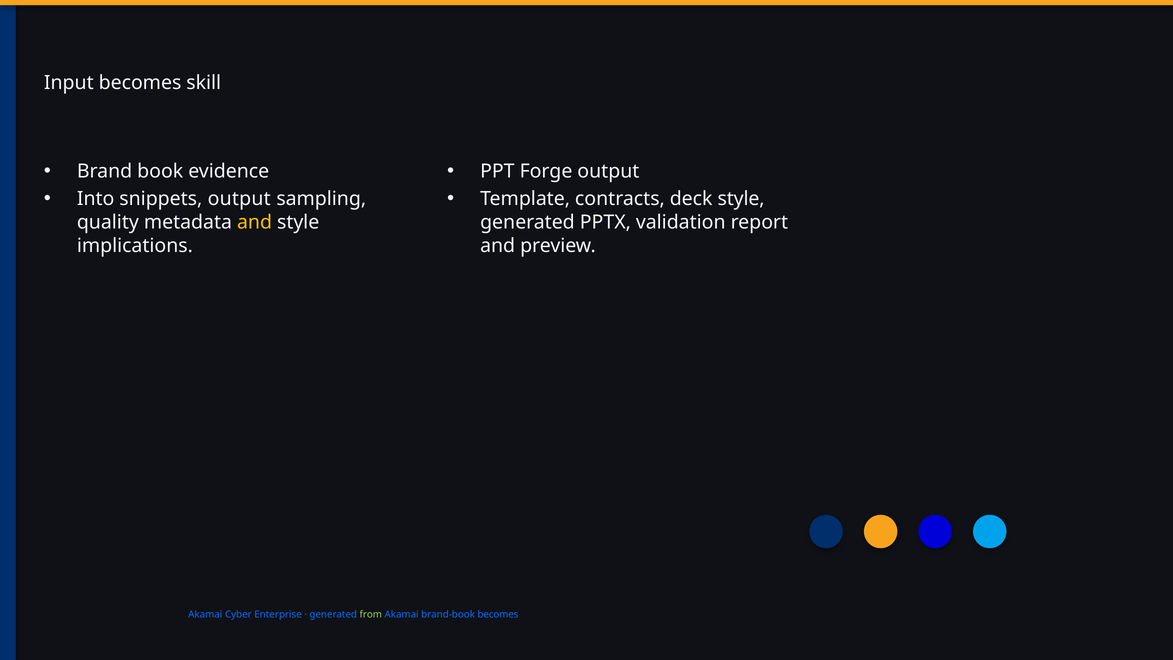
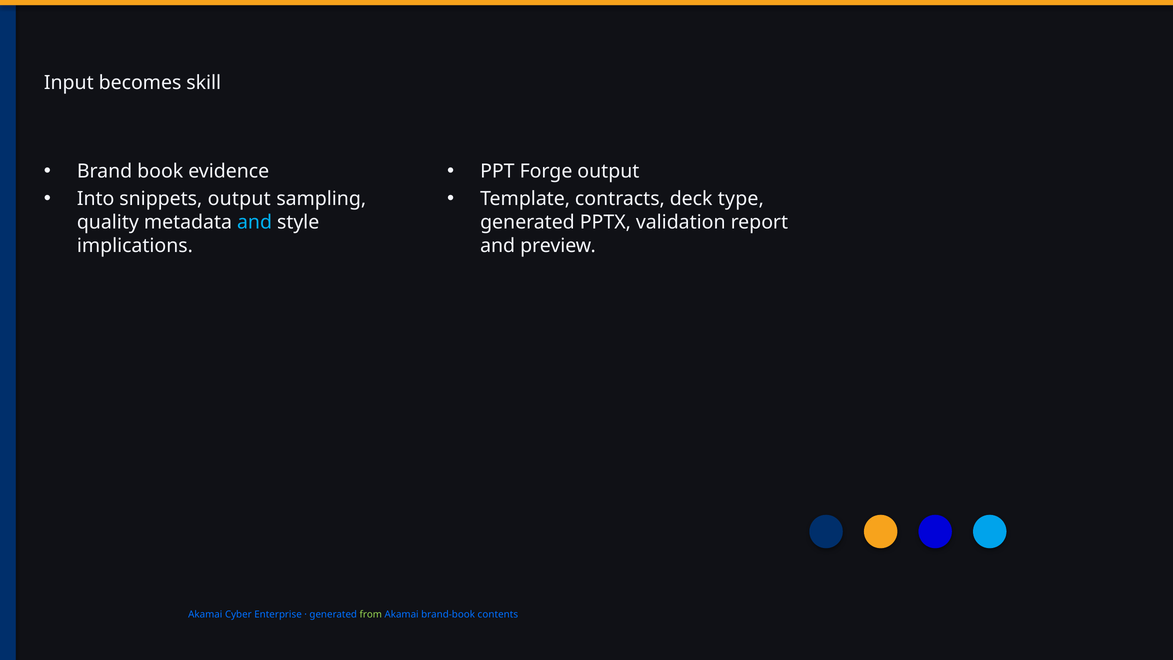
deck style: style -> type (741, 199)
and colour: yellow -> light blue (255, 222)
brand-book becomes: becomes -> contents (498, 614)
